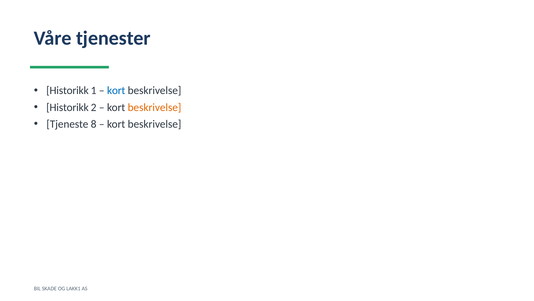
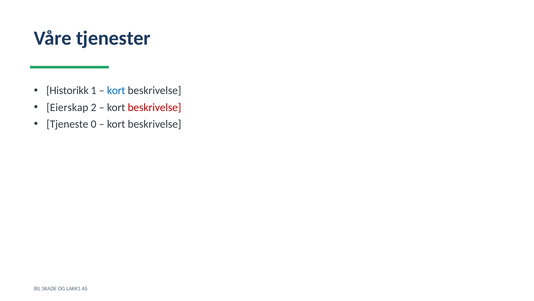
Historikk: Historikk -> Eierskap (67, 107)
beskrivelse colour: orange -> red (155, 107)
8: 8 -> 0 (94, 124)
